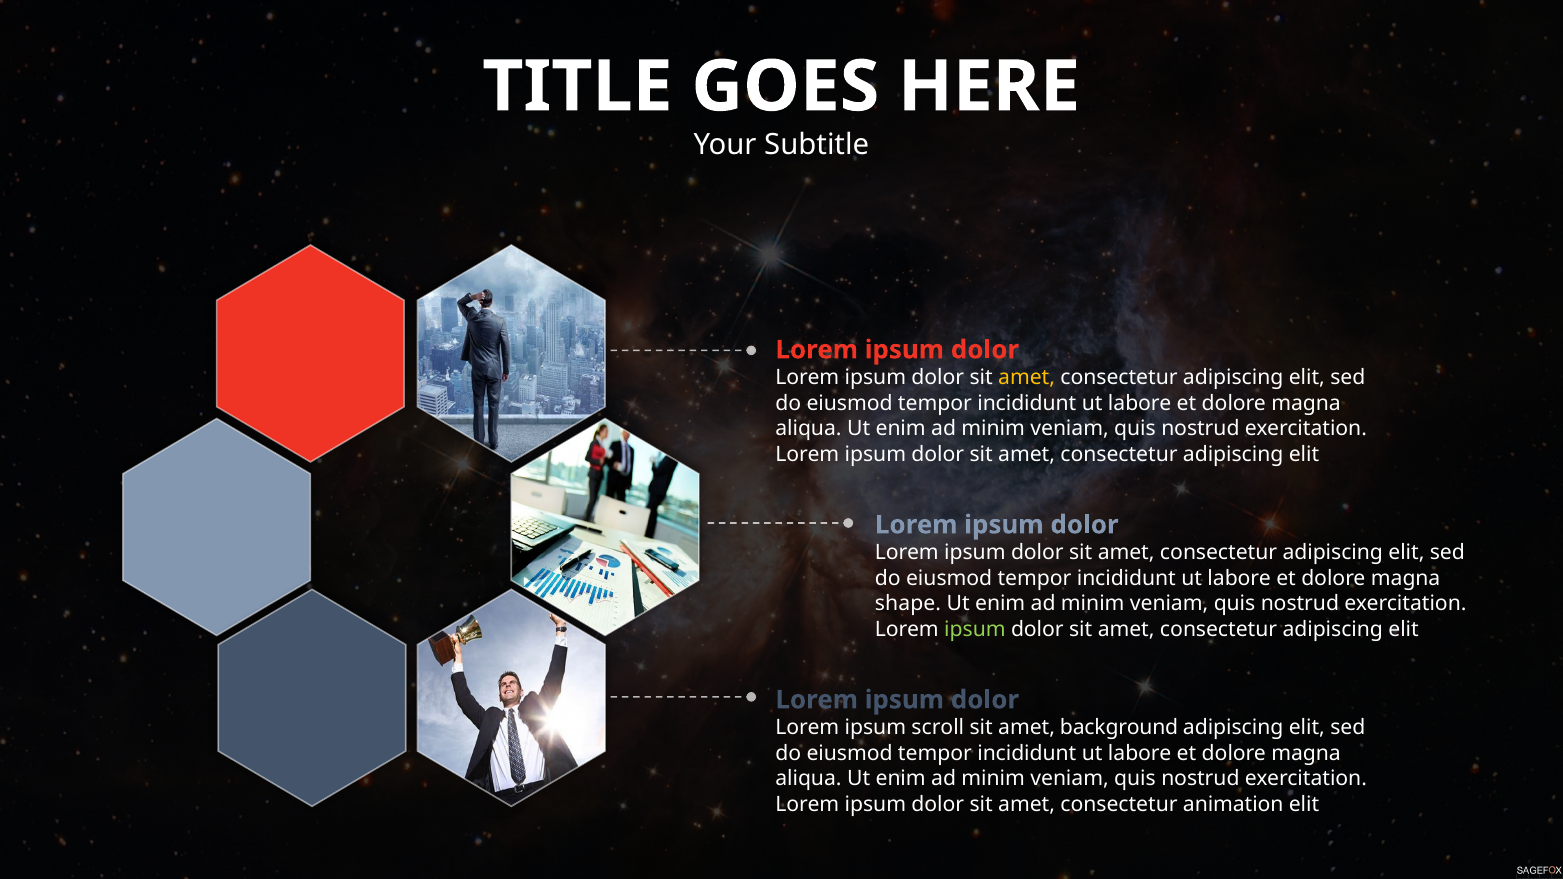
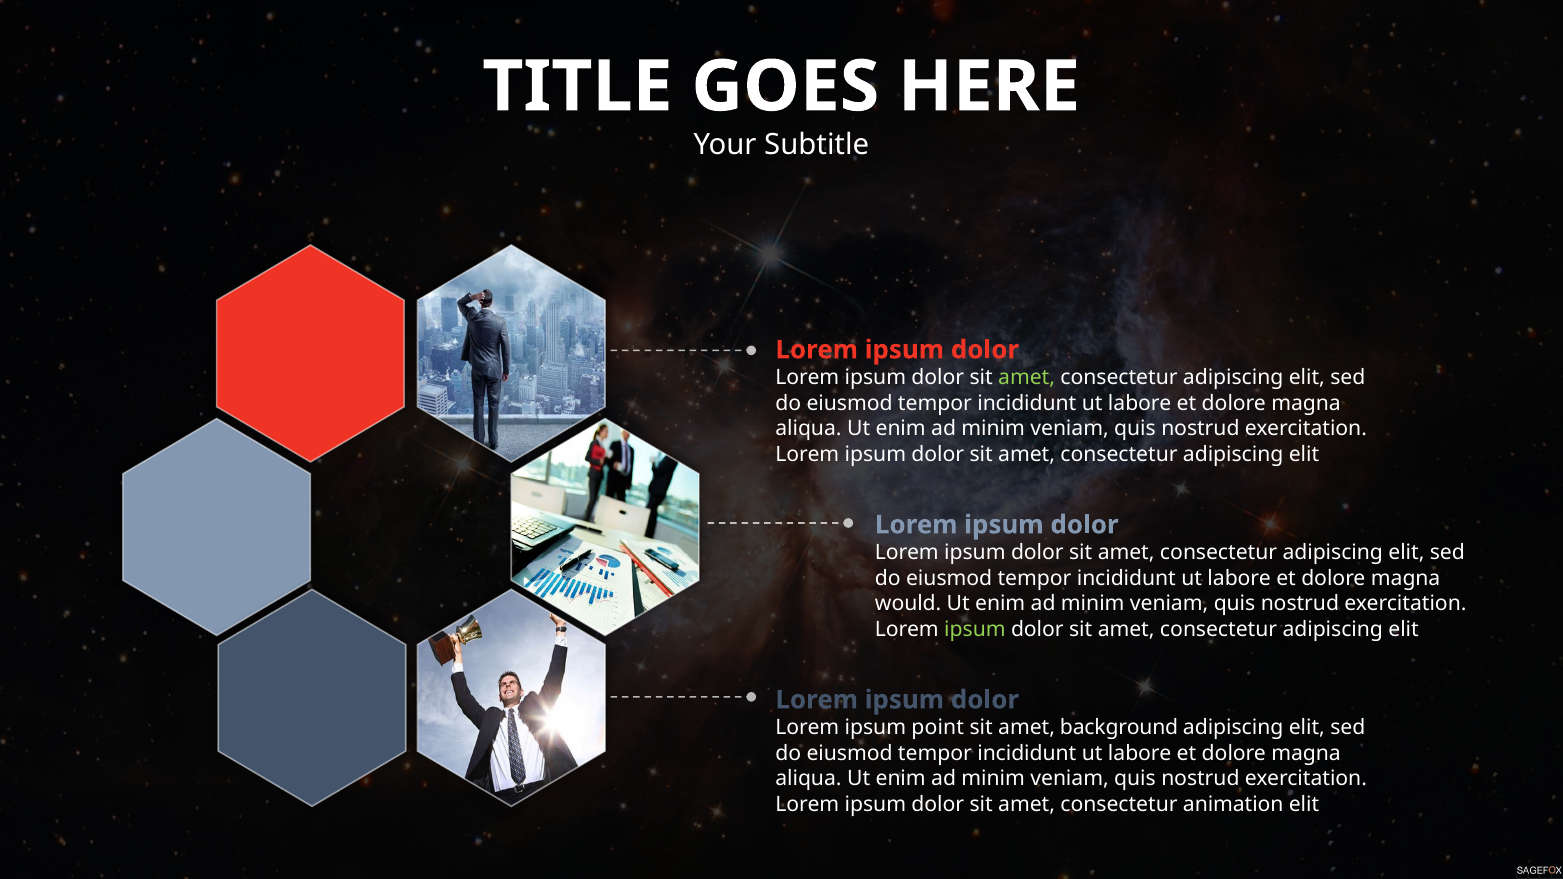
amet colour: yellow -> light green (1027, 378)
shape: shape -> would (908, 604)
scroll: scroll -> point (938, 728)
